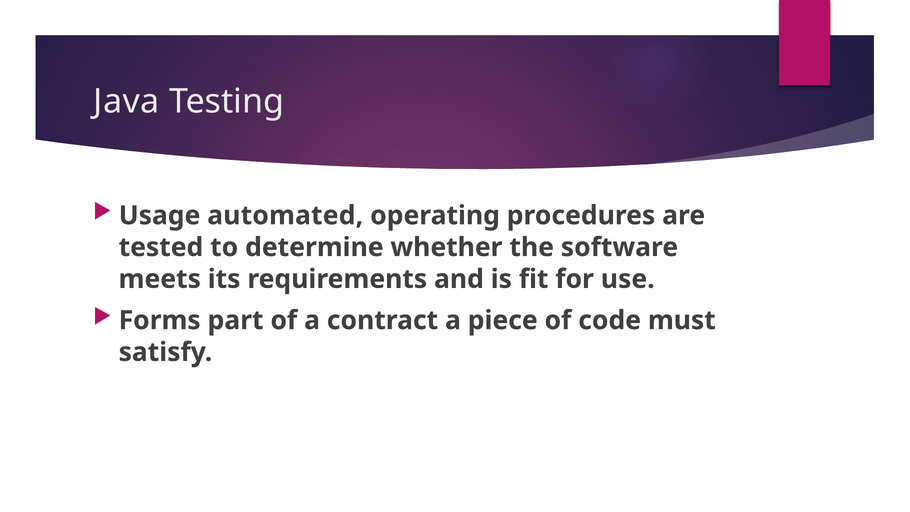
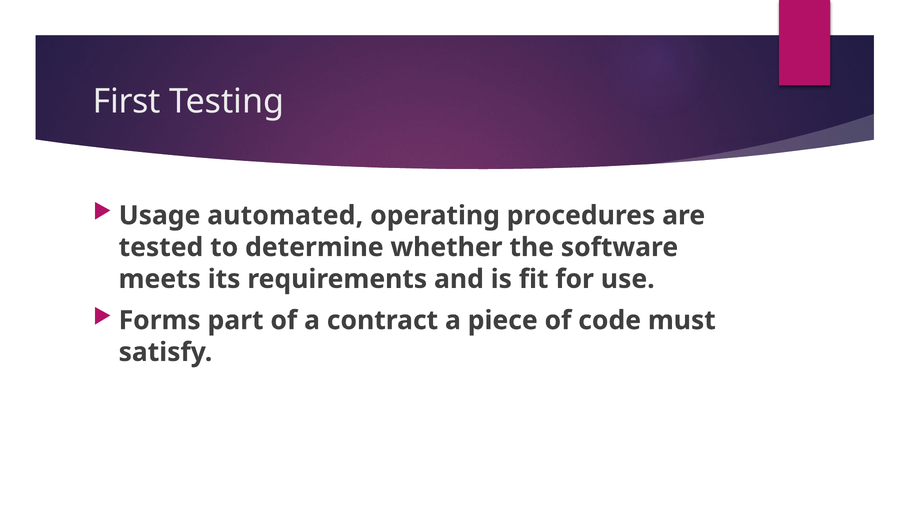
Java: Java -> First (127, 101)
